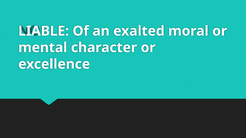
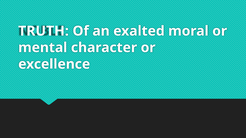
LIABLE: LIABLE -> TRUTH (43, 31)
